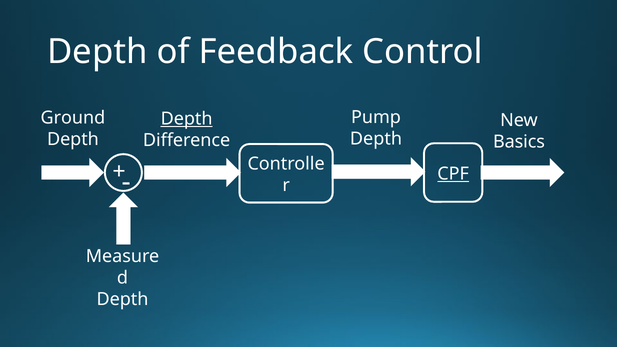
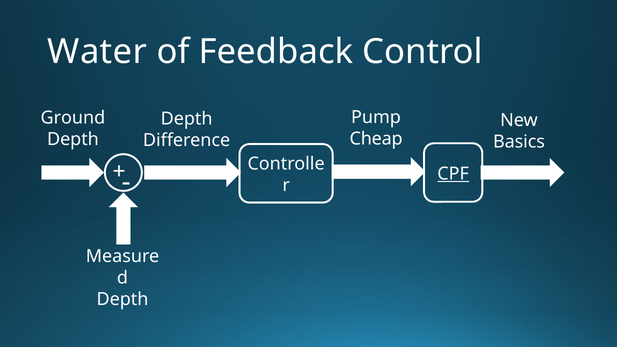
Depth: Depth -> Water (97, 52)
Depth underline: present -> none (187, 119)
Depth: Depth -> Cheap (376, 139)
